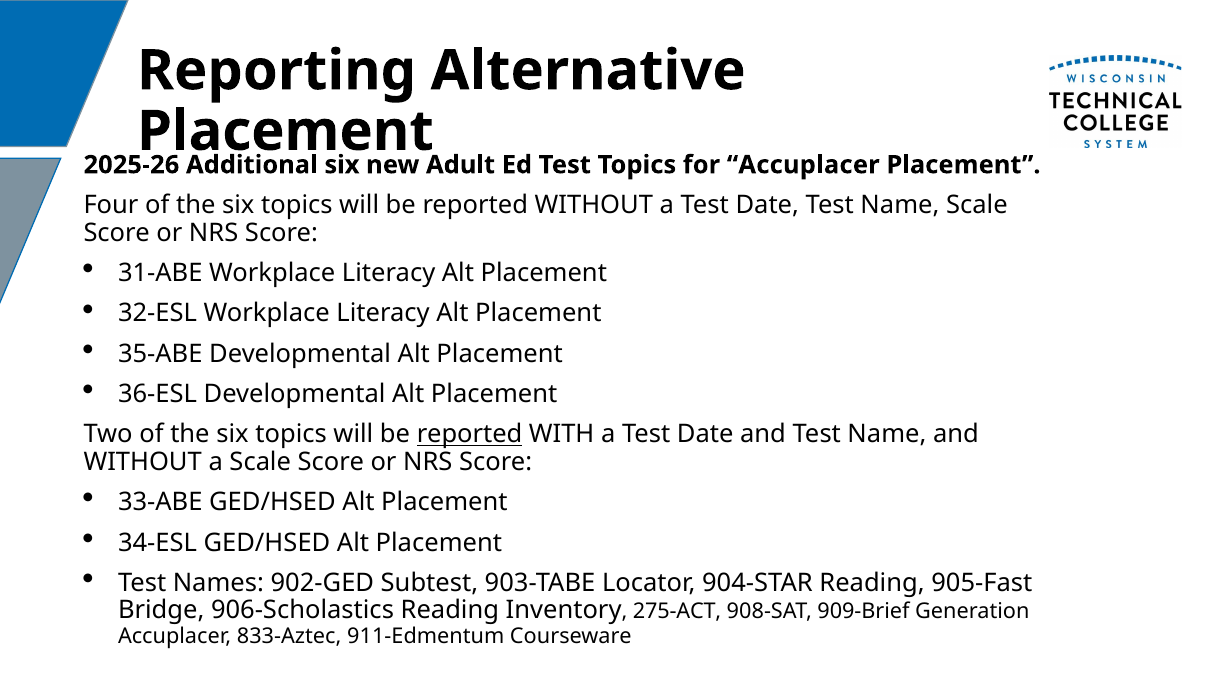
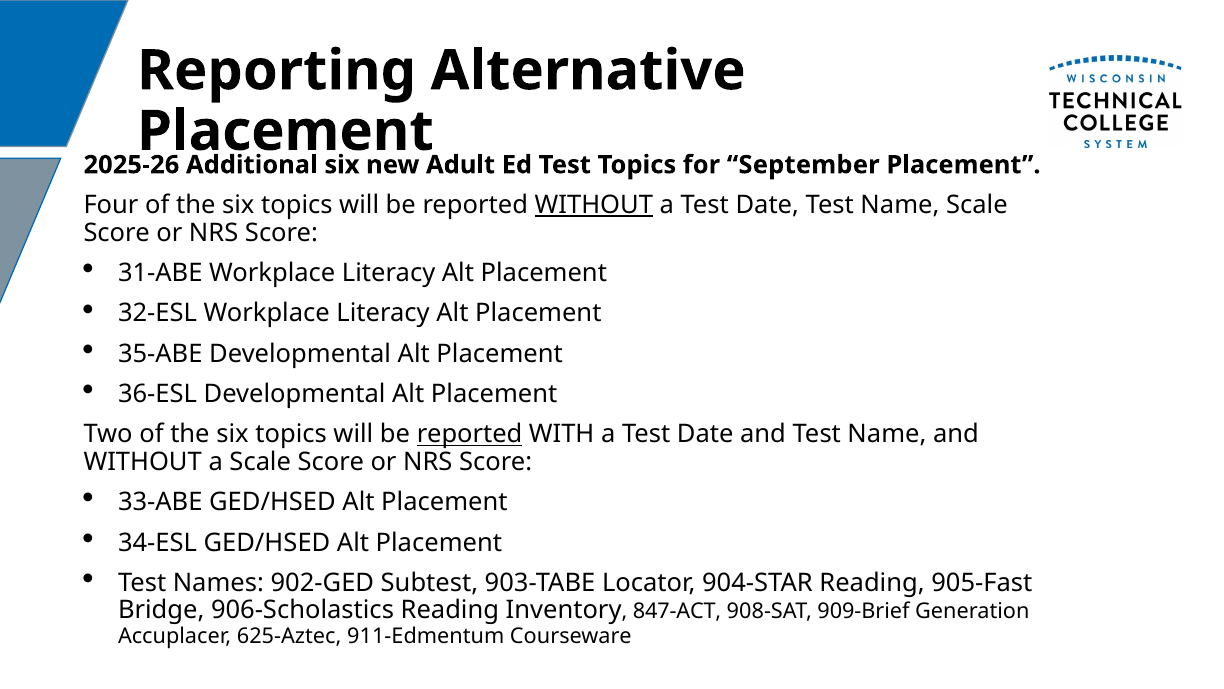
for Accuplacer: Accuplacer -> September (803, 165)
WITHOUT underline: none -> present (594, 205)
275-ACT: 275-ACT -> 847-ACT (677, 611)
833-Aztec: 833-Aztec -> 625-Aztec (289, 636)
